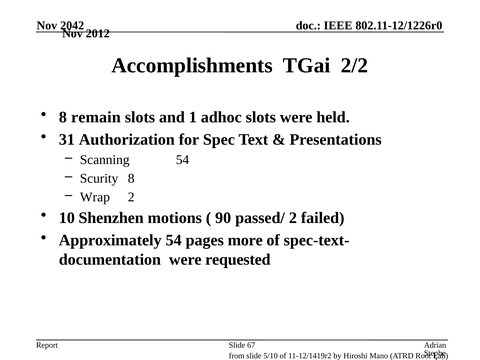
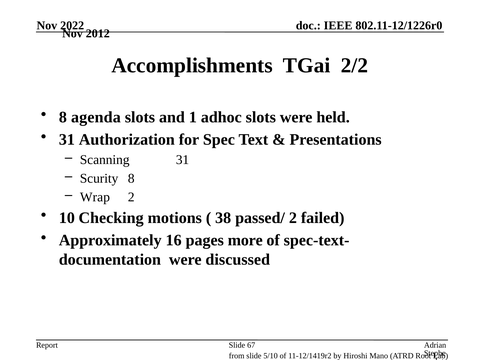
2042: 2042 -> 2022 (72, 26)
remain: remain -> agenda (96, 117)
Scanning 54: 54 -> 31 (183, 160)
Shenzhen: Shenzhen -> Checking (111, 218)
90: 90 -> 38 (223, 218)
Approximately 54: 54 -> 16 (174, 240)
requested: requested -> discussed (238, 260)
